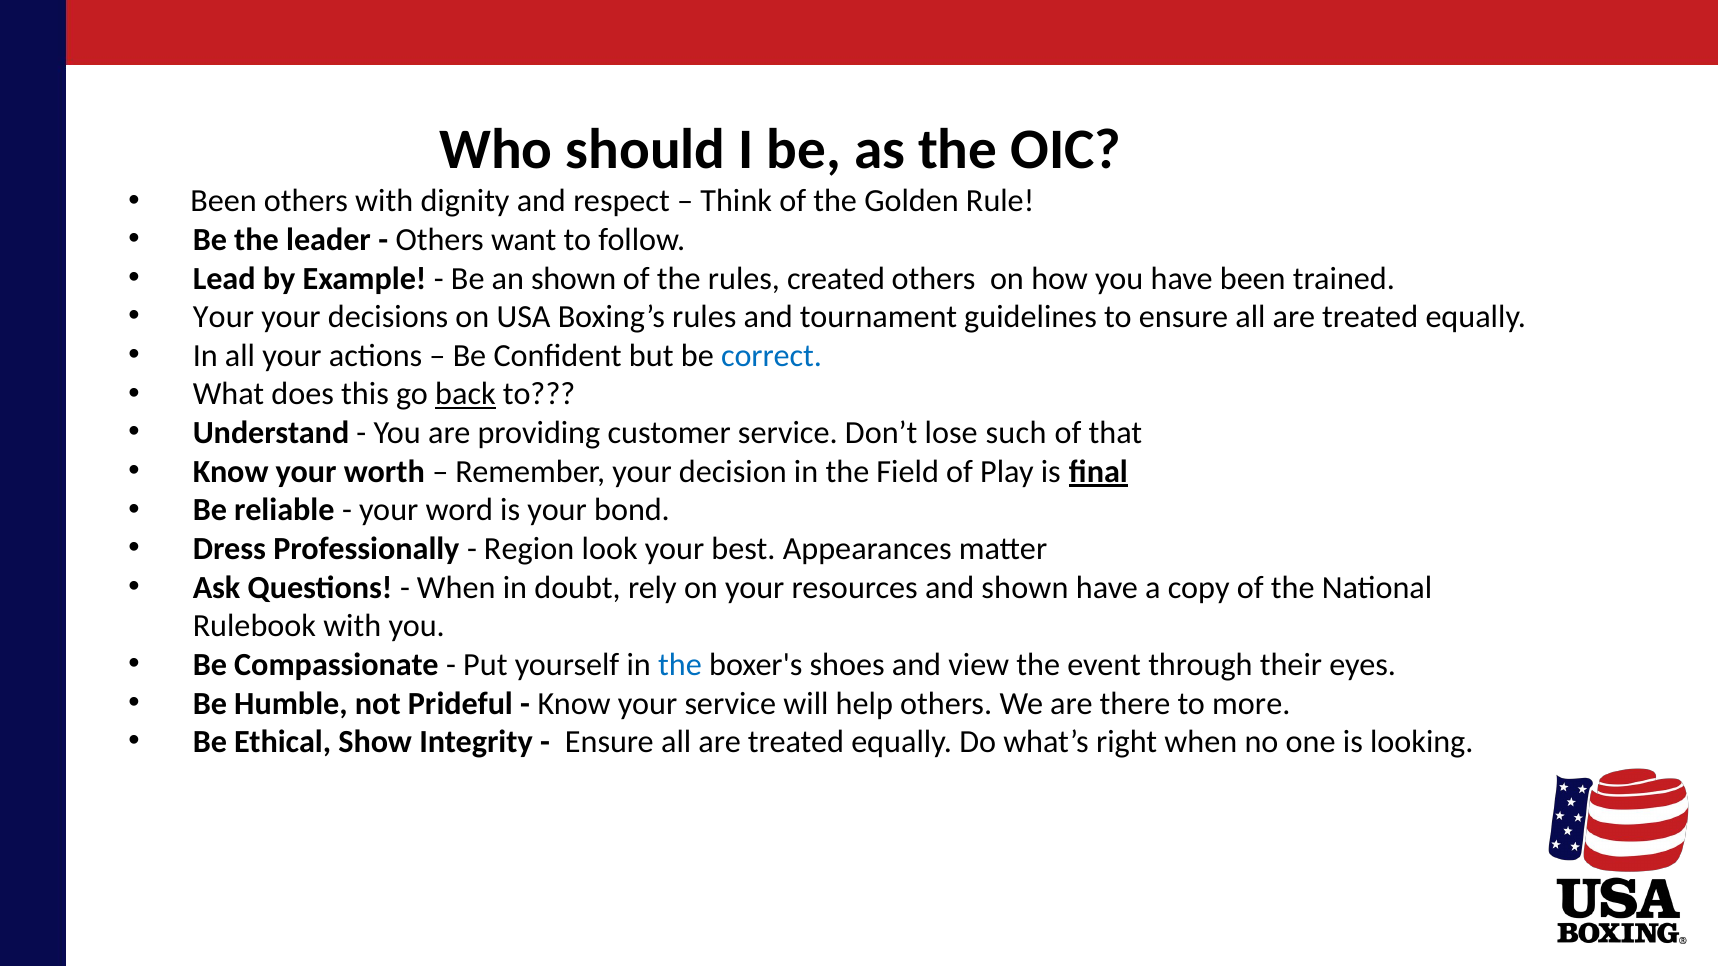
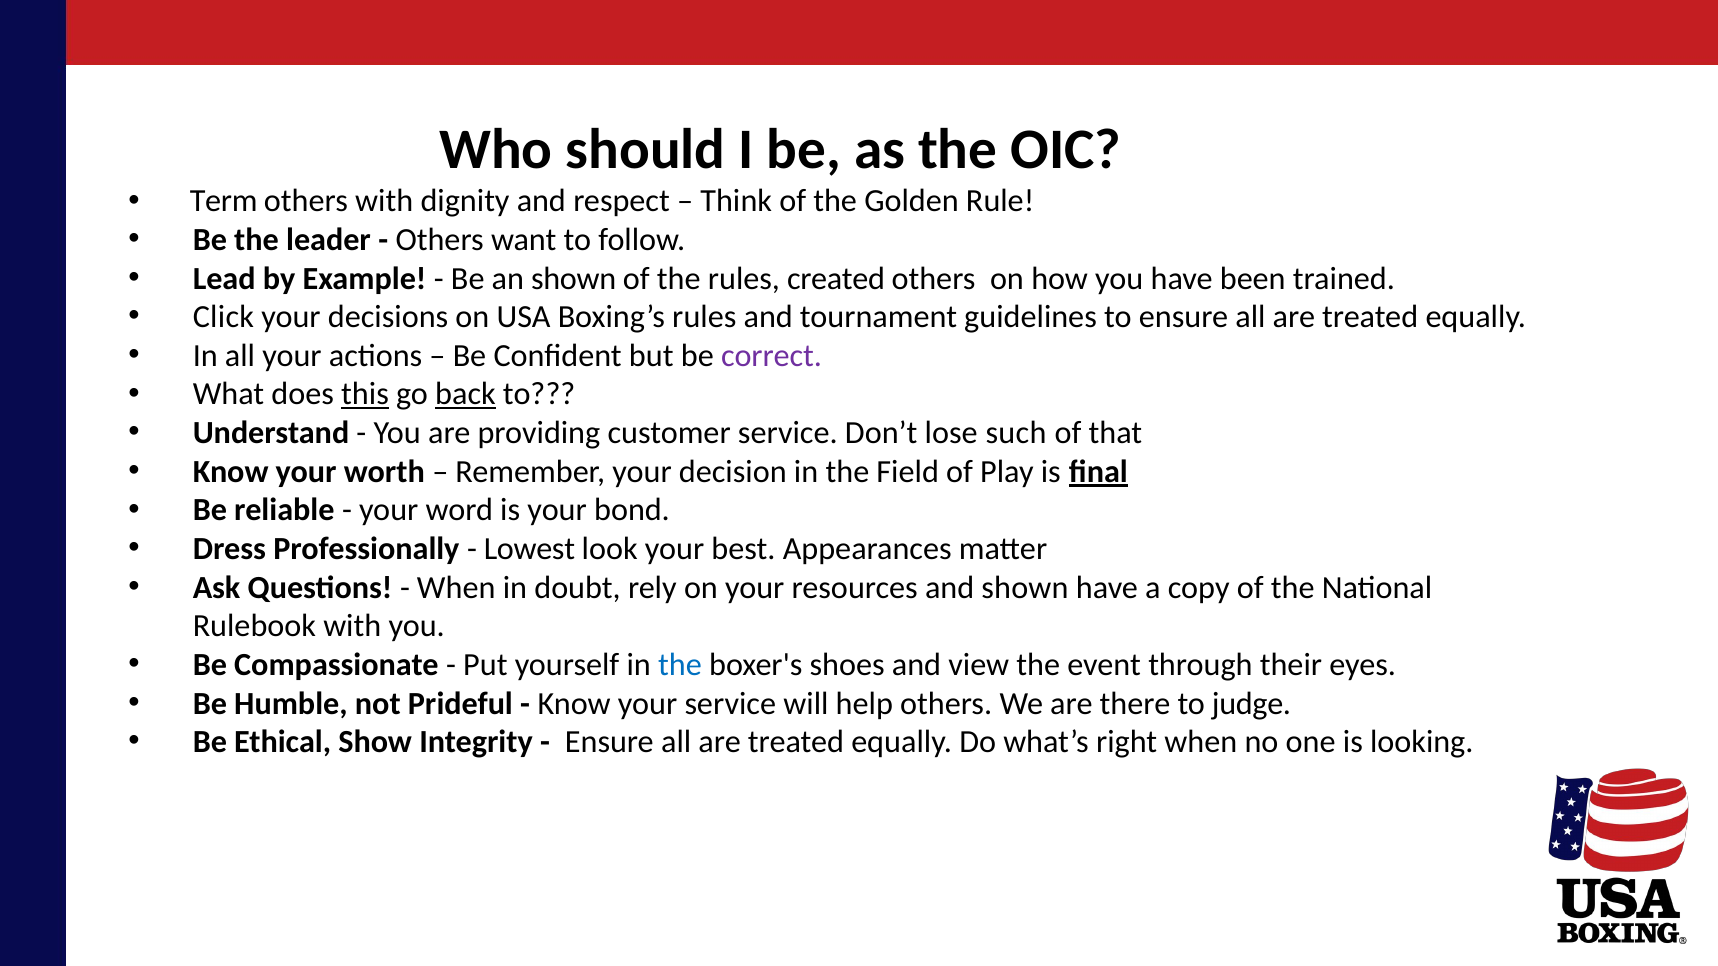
Been: Been -> Term (224, 201)
Your: Your -> Click (223, 317)
correct colour: blue -> purple (772, 356)
this underline: none -> present (365, 394)
Region: Region -> Lowest (529, 549)
more: more -> judge (1252, 704)
